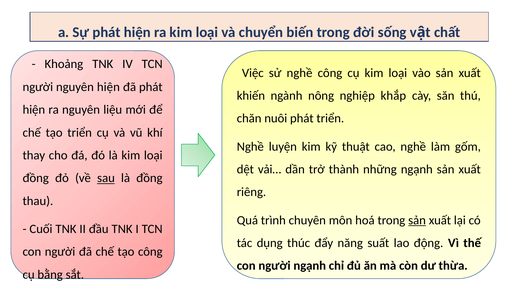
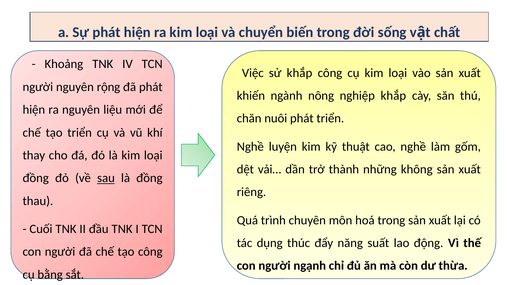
sử nghề: nghề -> khắp (299, 73)
nguyên hiện: hiện -> rộng (108, 87)
những ngạnh: ngạnh -> không (417, 169)
sản underline: present -> none (417, 220)
